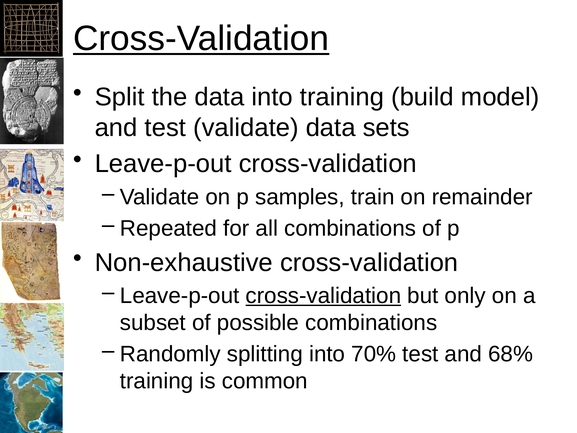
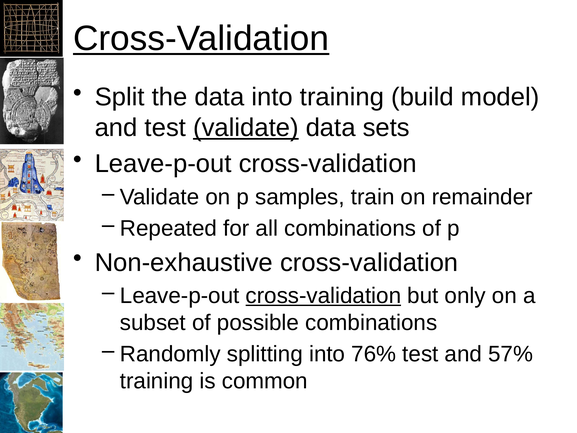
validate underline: none -> present (246, 128)
70%: 70% -> 76% (374, 354)
68%: 68% -> 57% (511, 354)
